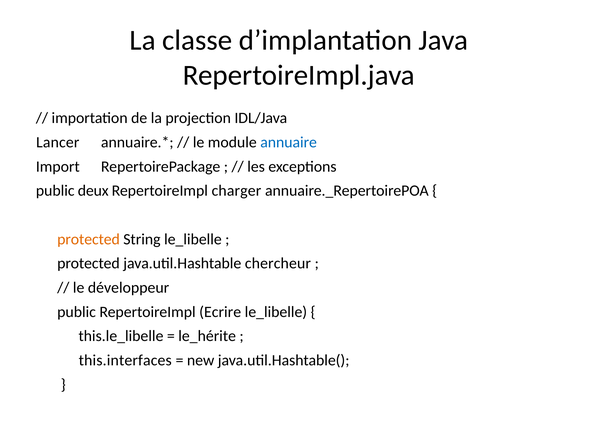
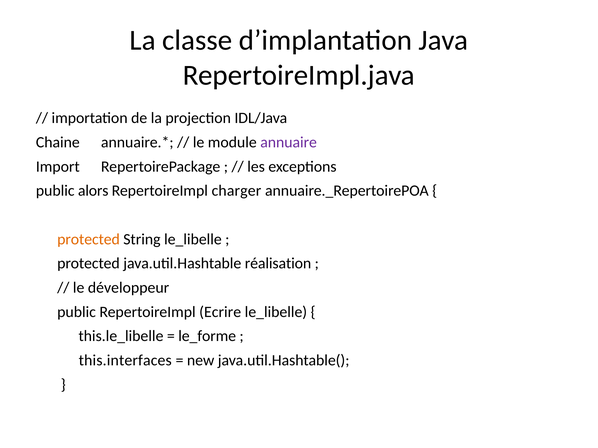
Lancer: Lancer -> Chaine (58, 142)
annuaire colour: blue -> purple (289, 142)
deux: deux -> alors (93, 191)
chercheur: chercheur -> réalisation (278, 264)
le_hérite: le_hérite -> le_forme (207, 336)
